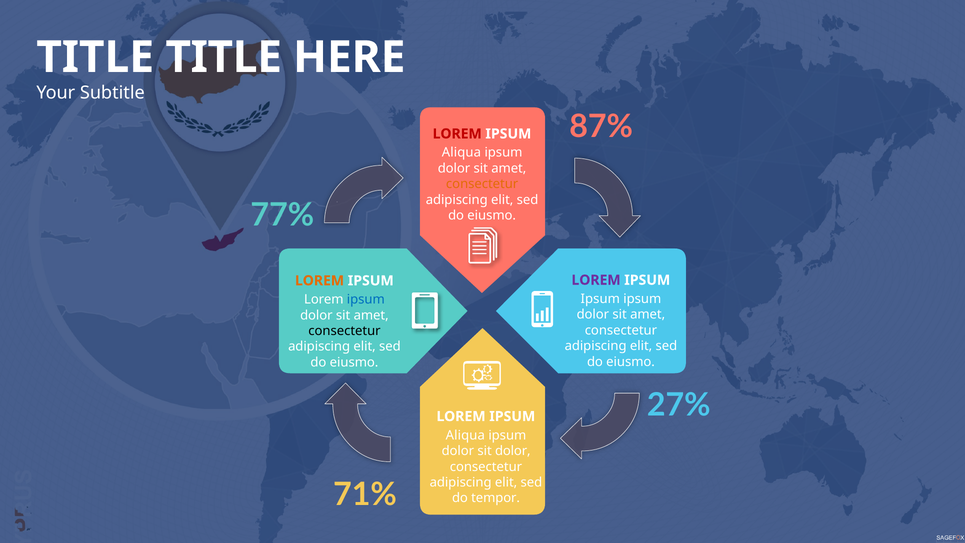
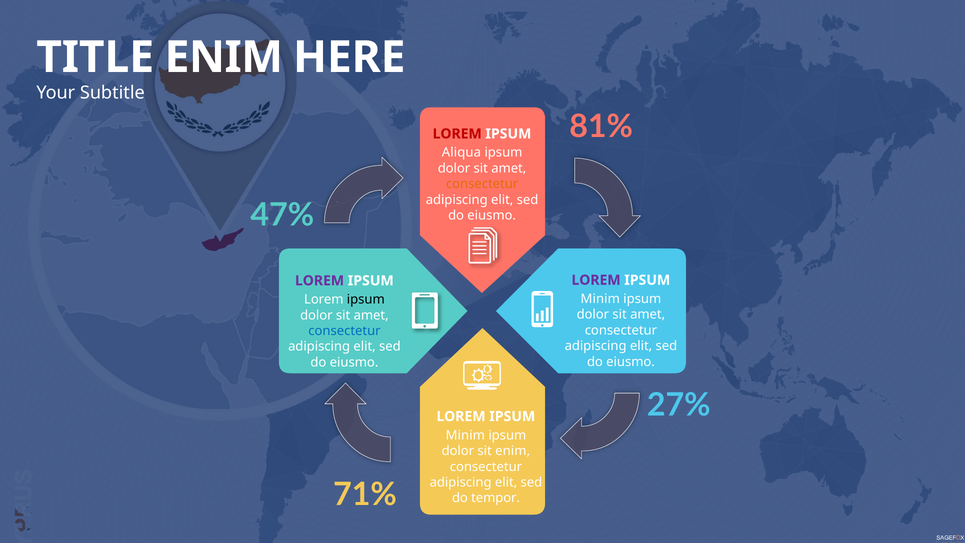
TITLE: TITLE -> ENIM (224, 57)
87%: 87% -> 81% (601, 127)
77%: 77% -> 47% (282, 215)
LOREM colour: orange -> purple (320, 281)
Ipsum: Ipsum -> Minim (600, 299)
ipsum colour: blue -> black (366, 299)
consectetur colour: black -> blue (344, 331)
Aliqua: Aliqua -> Minim (465, 435)
sit dolor: dolor -> enim (513, 451)
